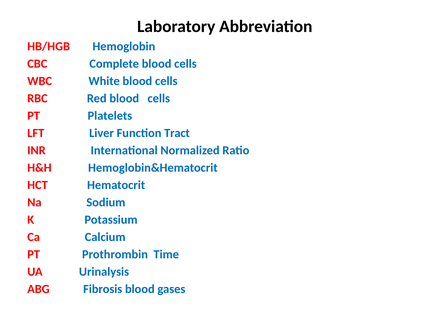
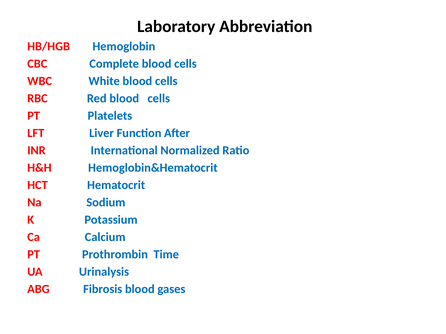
Tract: Tract -> After (177, 133)
